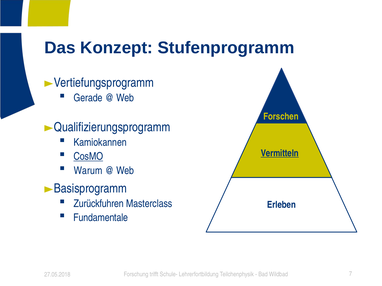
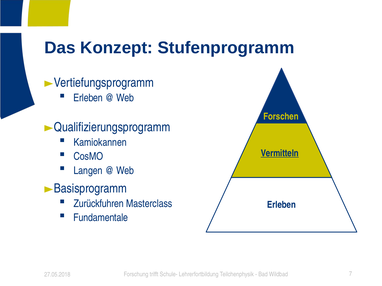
Gerade: Gerade -> Erleben (88, 98)
CosMO underline: present -> none (88, 157)
Warum: Warum -> Langen (88, 171)
